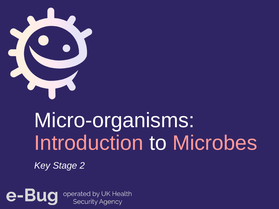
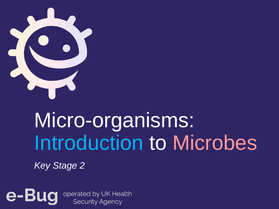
Introduction colour: pink -> light blue (89, 143)
